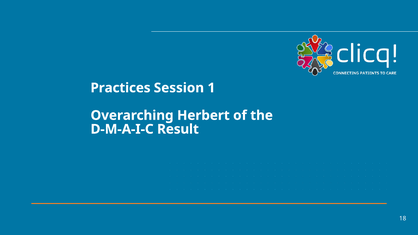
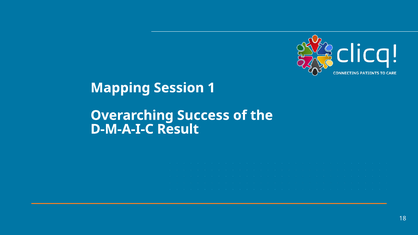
Practices: Practices -> Mapping (120, 88)
Herbert: Herbert -> Success (203, 115)
